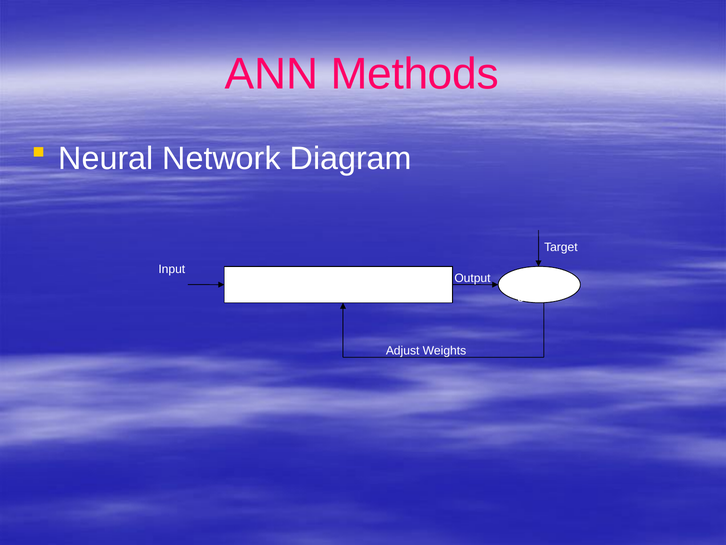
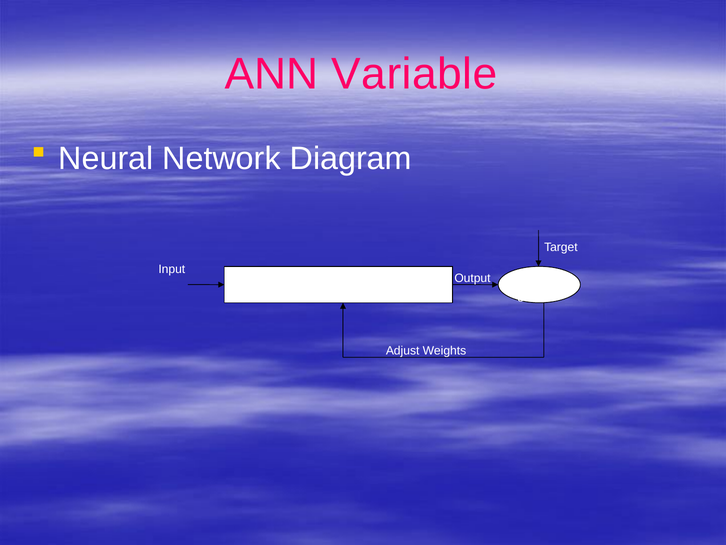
Methods: Methods -> Variable (414, 74)
